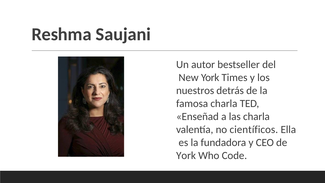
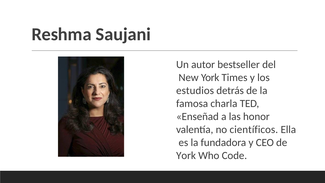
nuestros: nuestros -> estudios (195, 90)
las charla: charla -> honor (256, 116)
